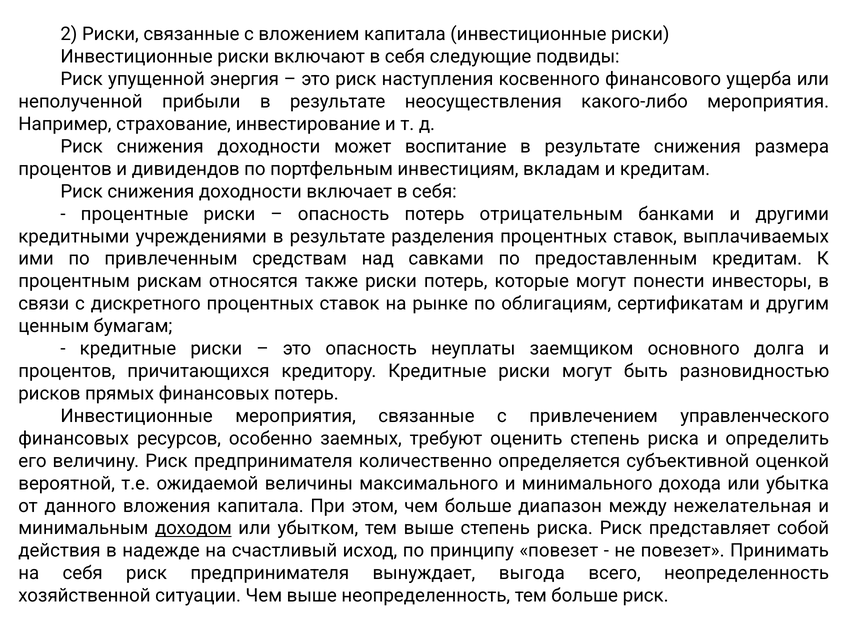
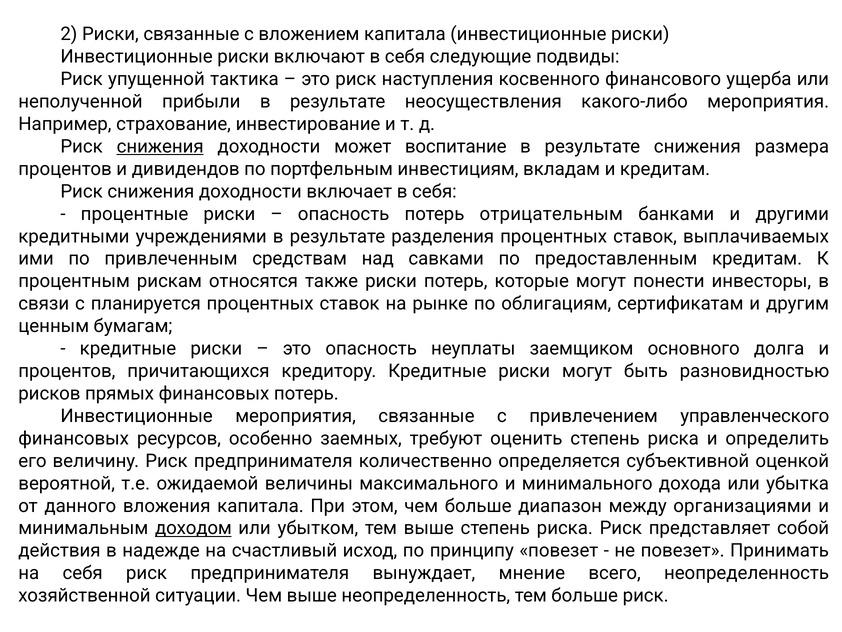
энергия: энергия -> тактика (244, 79)
снижения underline: none -> present (160, 146)
дискретного: дискретного -> планируется (146, 303)
нежелательная: нежелательная -> организациями (742, 505)
выгода: выгода -> мнение (532, 573)
